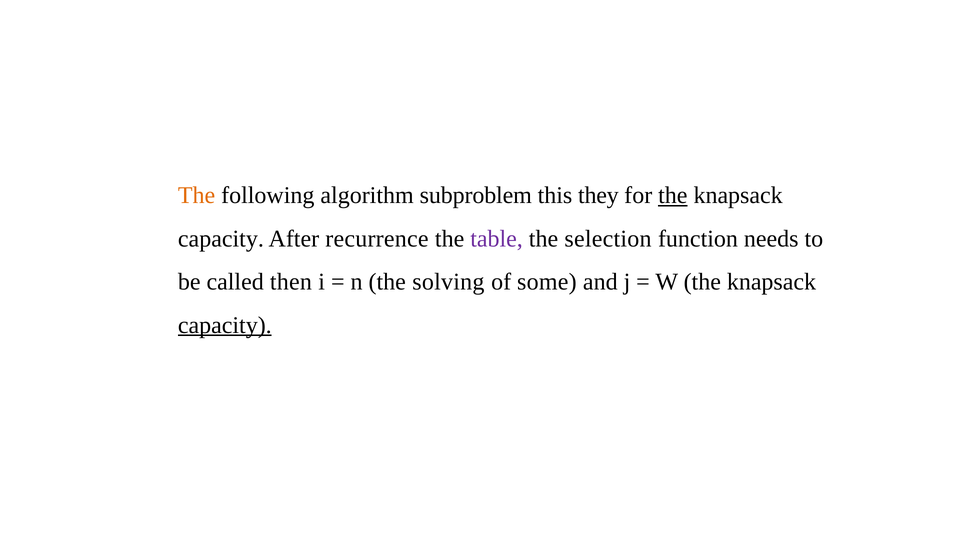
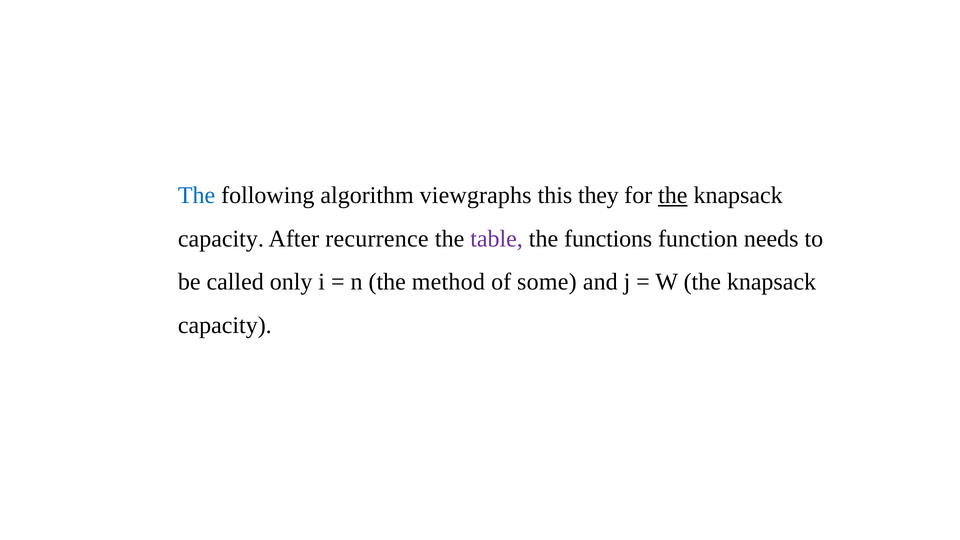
The colour: orange -> blue (197, 196)
subproblem: subproblem -> viewgraphs (476, 196)
selection: selection -> functions (608, 239)
then: then -> only (291, 282)
solving: solving -> method (448, 282)
capacity underline: present -> none (225, 325)
